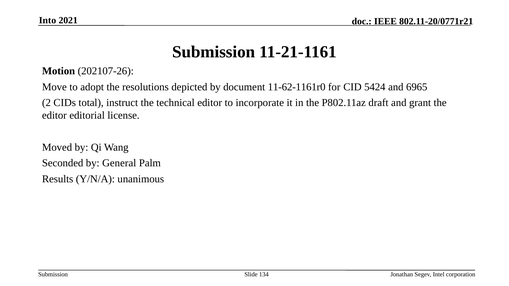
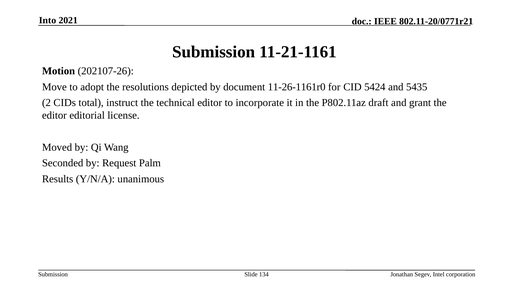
11-62-1161r0: 11-62-1161r0 -> 11-26-1161r0 (297, 87)
6965: 6965 -> 5435 (417, 87)
General: General -> Request (119, 163)
